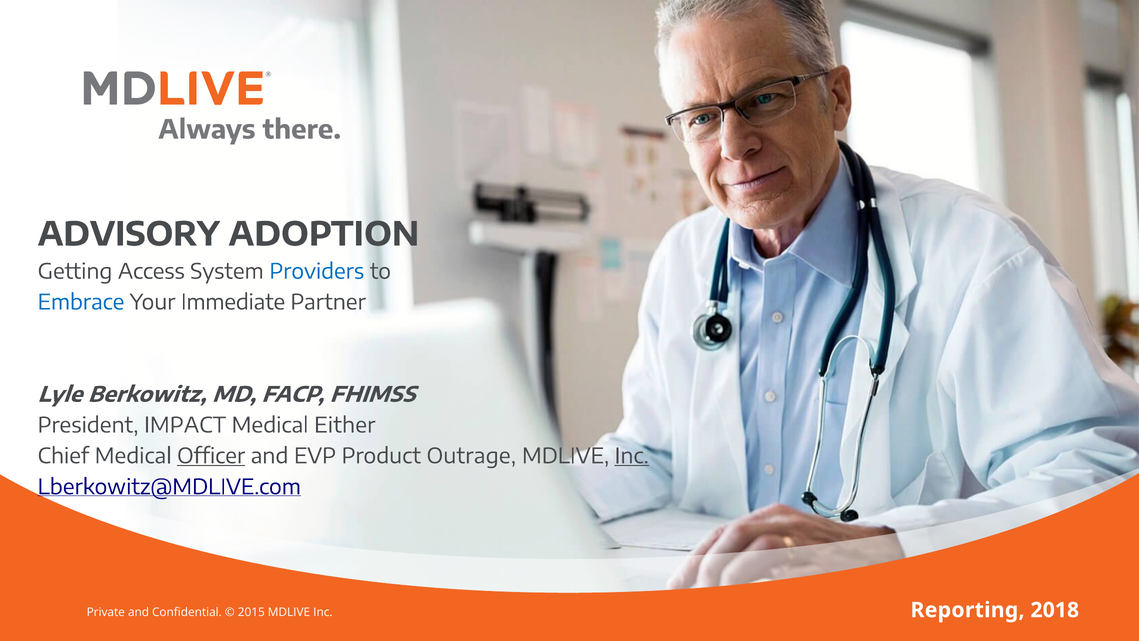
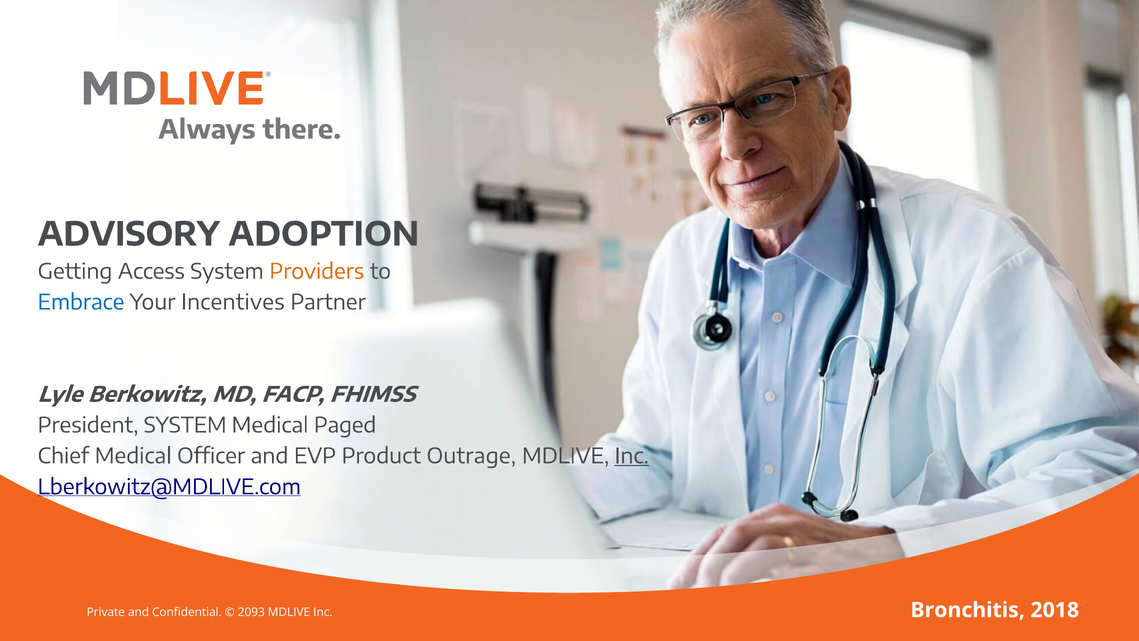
Providers colour: blue -> orange (317, 272)
Immediate: Immediate -> Incentives (233, 302)
President IMPACT: IMPACT -> SYSTEM (185, 425)
Either: Either -> Paged (345, 425)
Officer underline: present -> none (211, 456)
Reporting: Reporting -> Bronchitis (968, 610)
2015: 2015 -> 2093 (251, 612)
